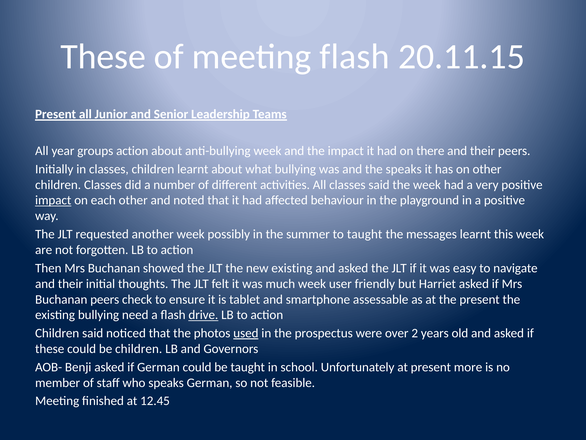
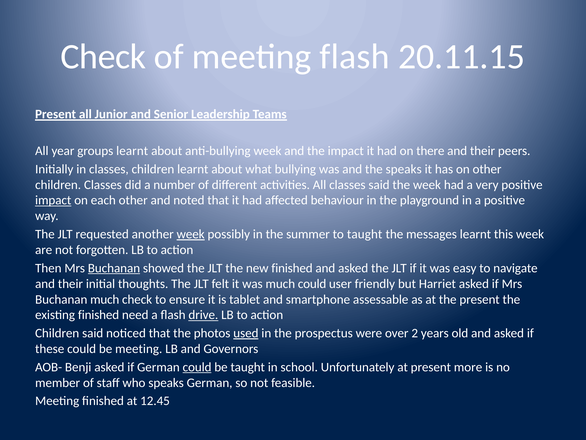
These: These -> Check (103, 57)
groups action: action -> learnt (132, 151)
week underline: none -> present (191, 234)
Buchanan underline: none -> present (114, 268)
new existing: existing -> finished (292, 268)
much week: week -> could (312, 283)
Buchanan peers: peers -> much (105, 299)
existing bullying: bullying -> finished (99, 315)
be children: children -> meeting (139, 349)
could underline: none -> present (197, 367)
